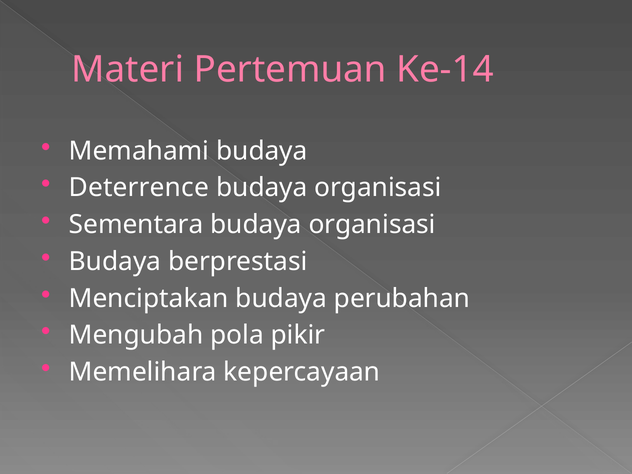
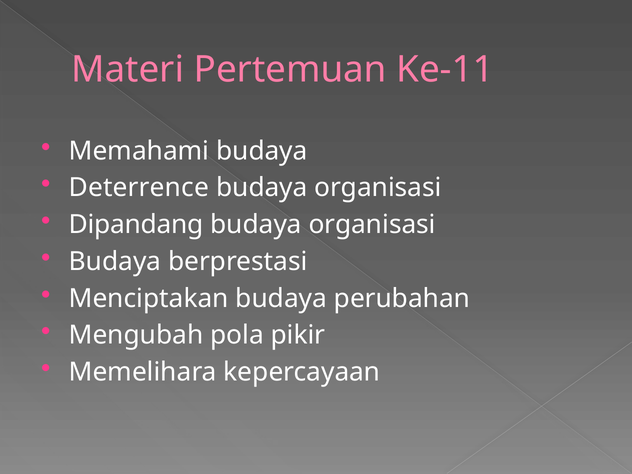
Ke-14: Ke-14 -> Ke-11 (445, 69)
Sementara: Sementara -> Dipandang (136, 225)
